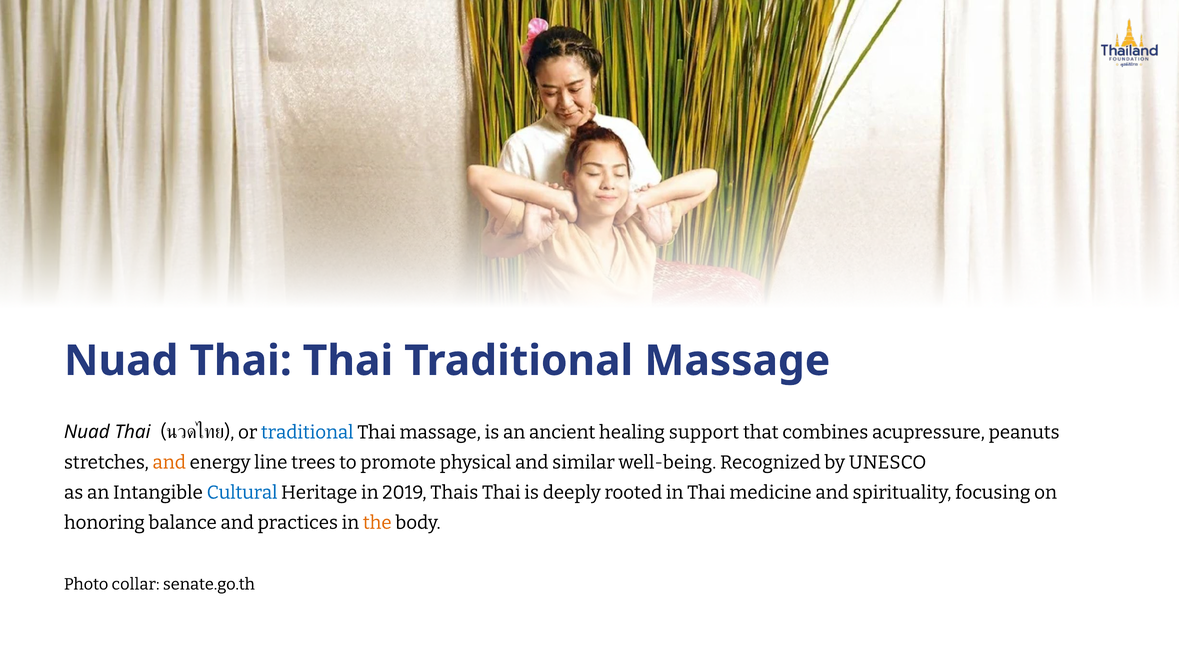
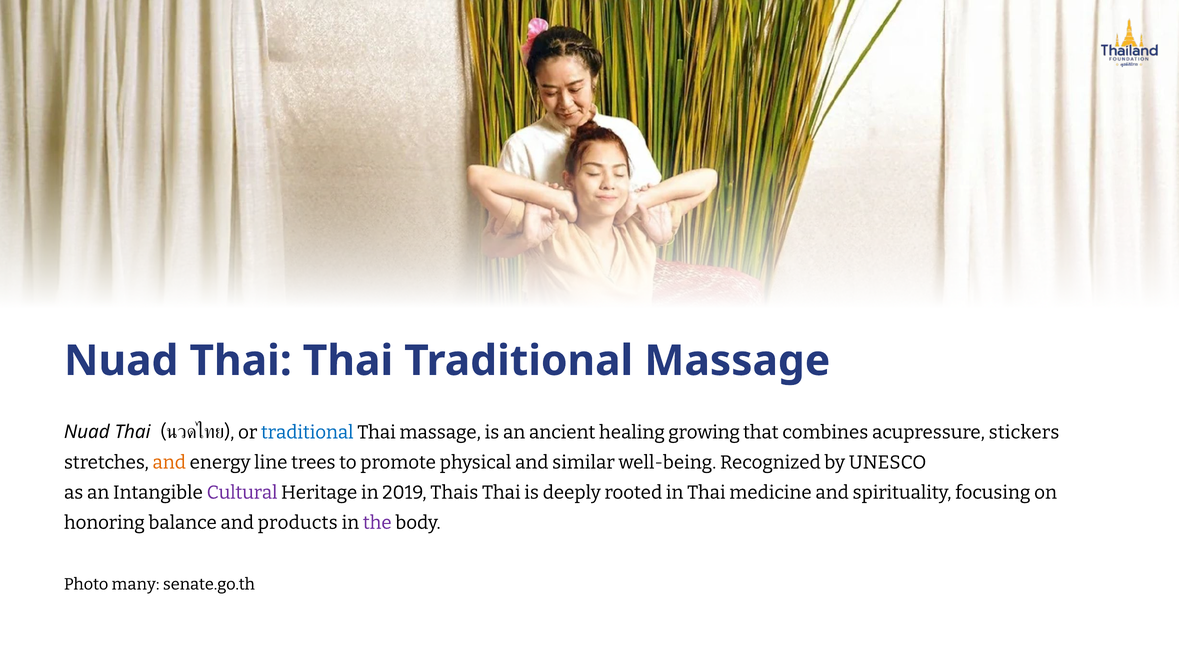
support: support -> growing (704, 432)
peanuts: peanuts -> stickers (1024, 432)
Cultural colour: blue -> purple (242, 493)
practices: practices -> products (298, 523)
the colour: orange -> purple (377, 523)
collar: collar -> many (136, 584)
